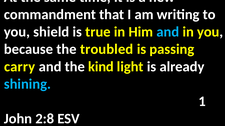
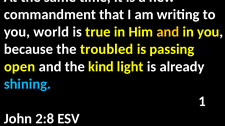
shield: shield -> world (51, 32)
and colour: light blue -> yellow (168, 32)
carry: carry -> open (20, 67)
